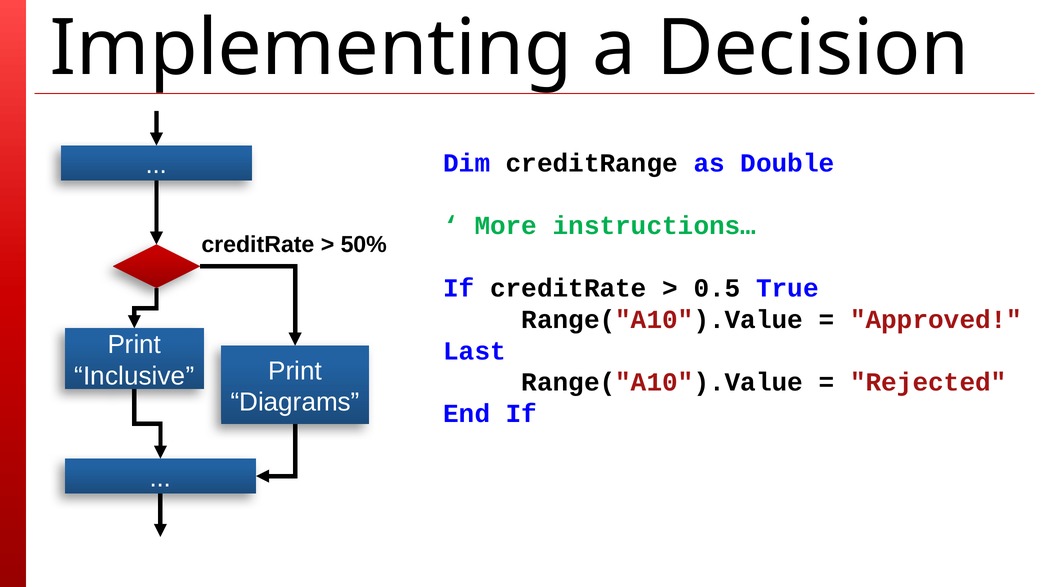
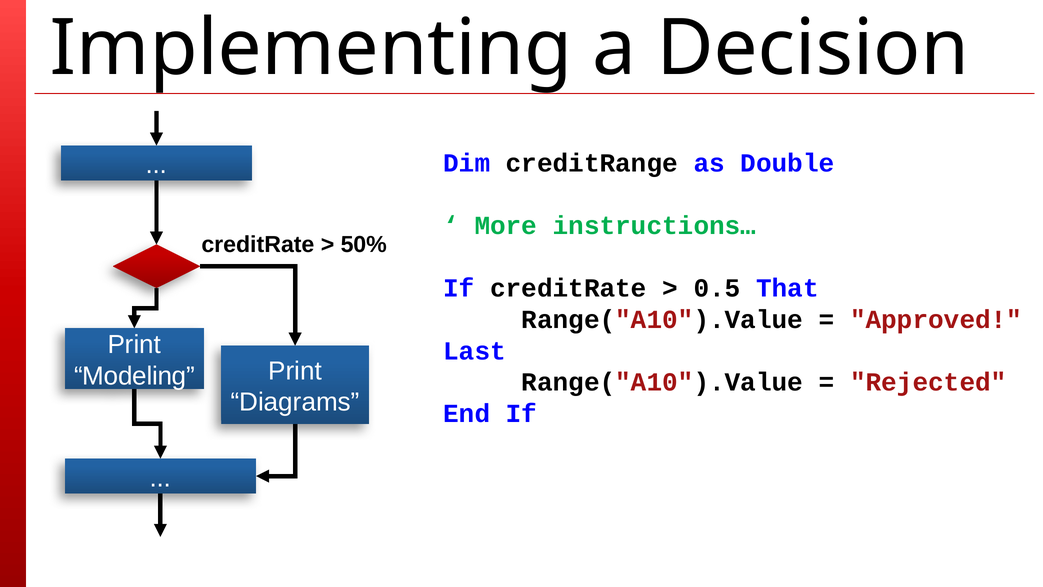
True: True -> That (787, 288)
Inclusive: Inclusive -> Modeling (134, 376)
